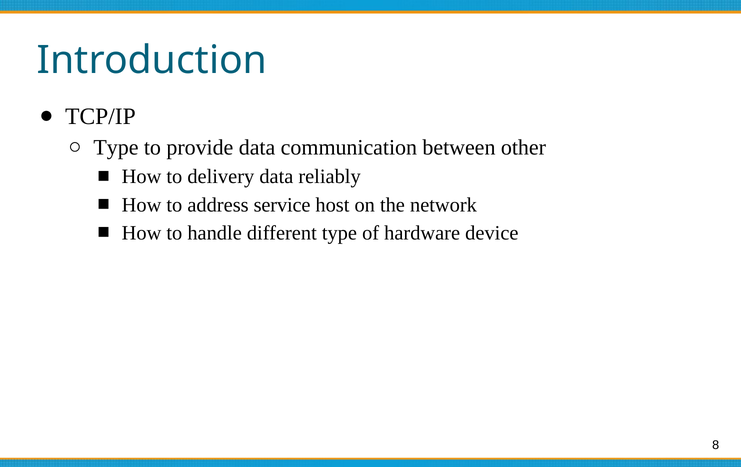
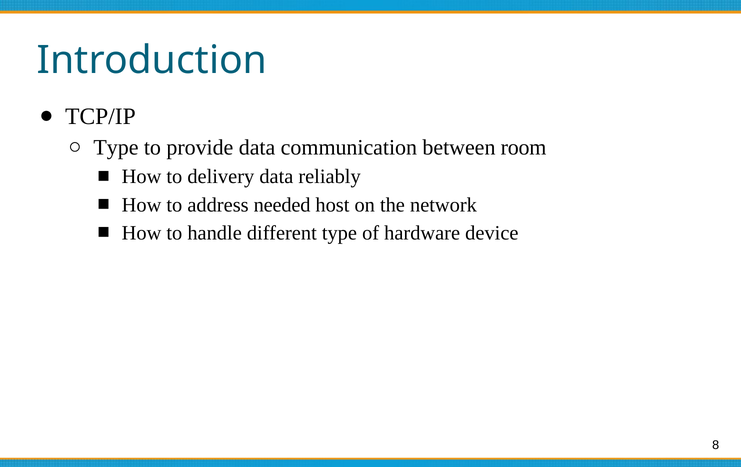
other: other -> room (524, 148)
service: service -> needed (282, 205)
